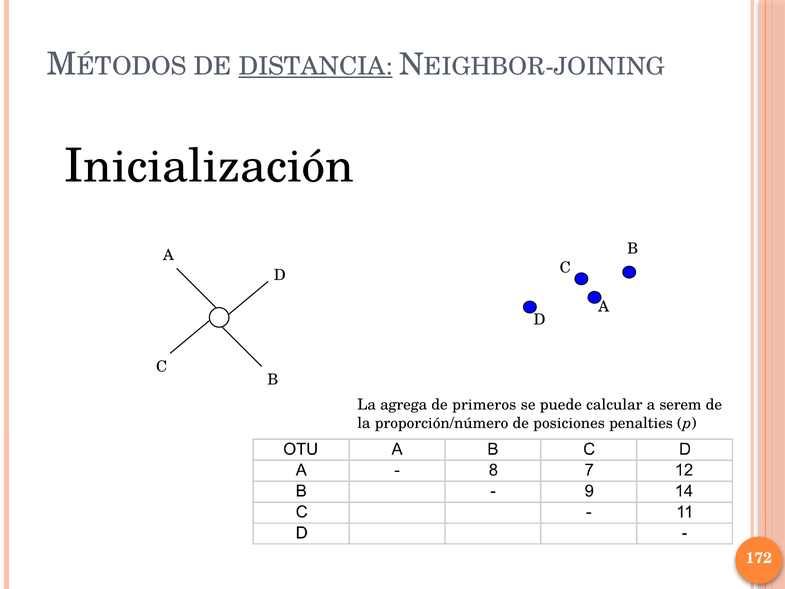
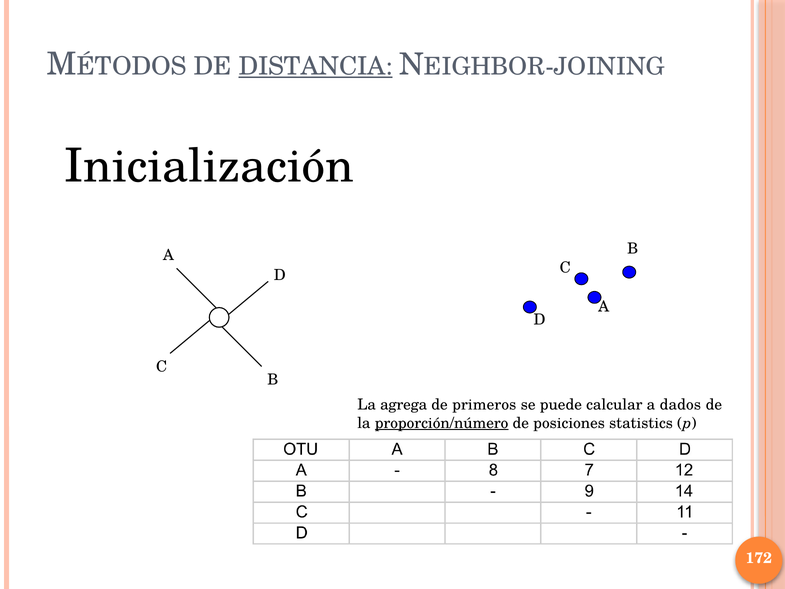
serem: serem -> dados (680, 405)
proporción/número underline: none -> present (442, 423)
penalties: penalties -> statistics (641, 423)
